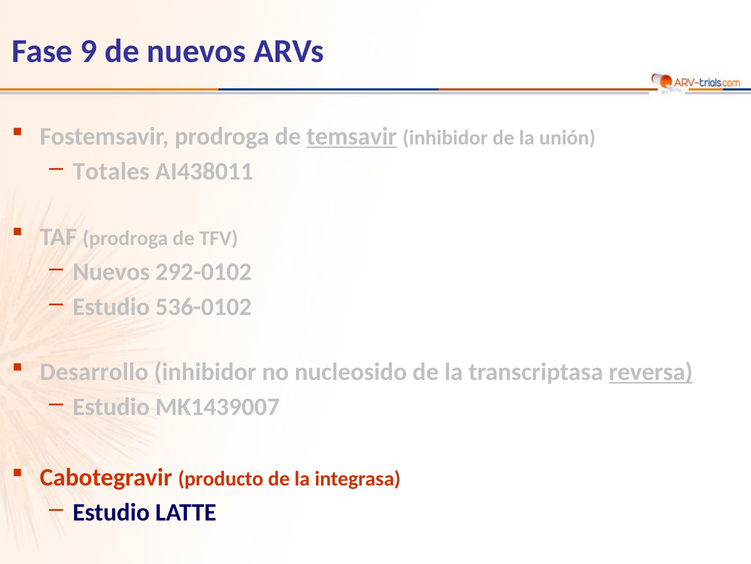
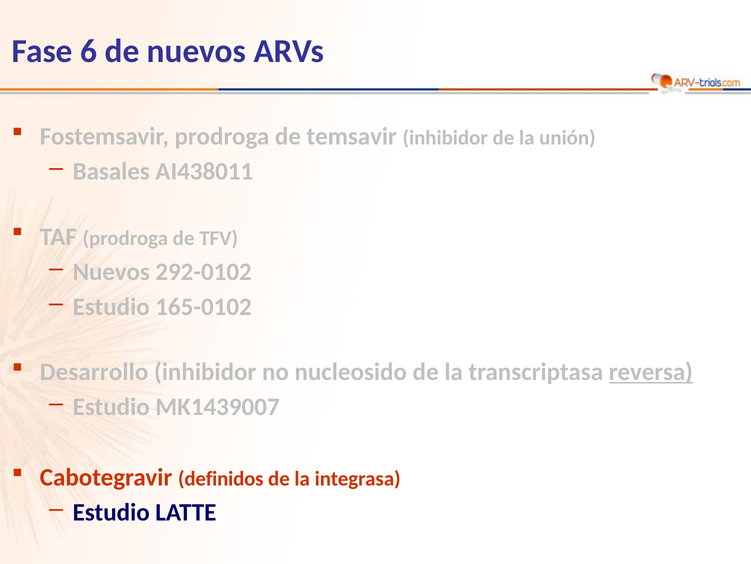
9: 9 -> 6 (89, 51)
temsavir underline: present -> none (352, 136)
Totales: Totales -> Basales (111, 171)
536-0102: 536-0102 -> 165-0102 (204, 307)
producto: producto -> definidos (221, 478)
